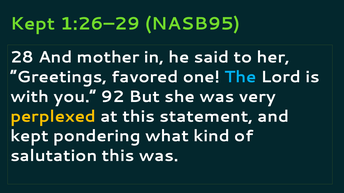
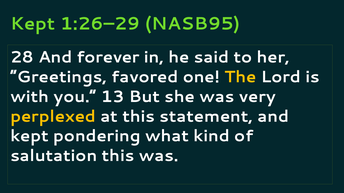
mother: mother -> forever (108, 57)
The colour: light blue -> yellow (240, 77)
92: 92 -> 13 (113, 97)
